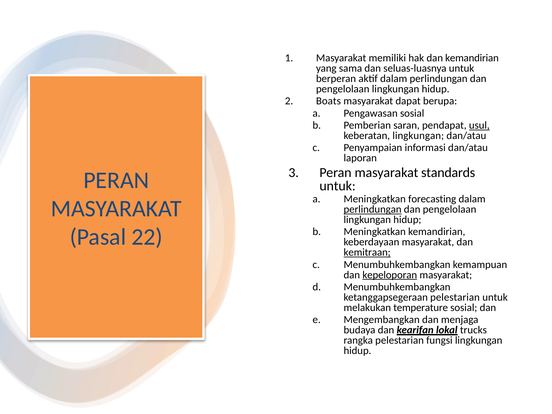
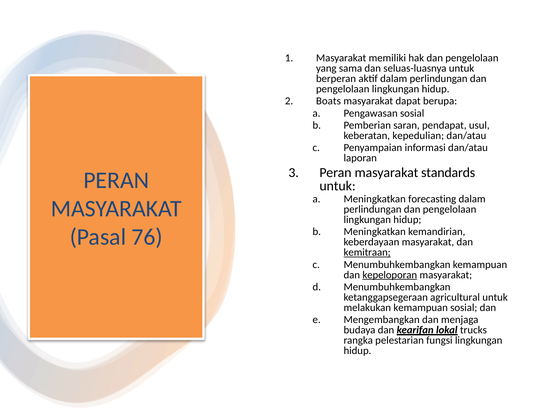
hak dan kemandirian: kemandirian -> pengelolaan (472, 58)
usul underline: present -> none (479, 125)
keberatan lingkungan: lingkungan -> kepedulian (418, 136)
perlindungan underline: present -> none (373, 209)
22: 22 -> 76 (147, 237)
ketanggapsegeraan pelestarian: pelestarian -> agricultural (455, 297)
melakukan temperature: temperature -> kemampuan (421, 308)
